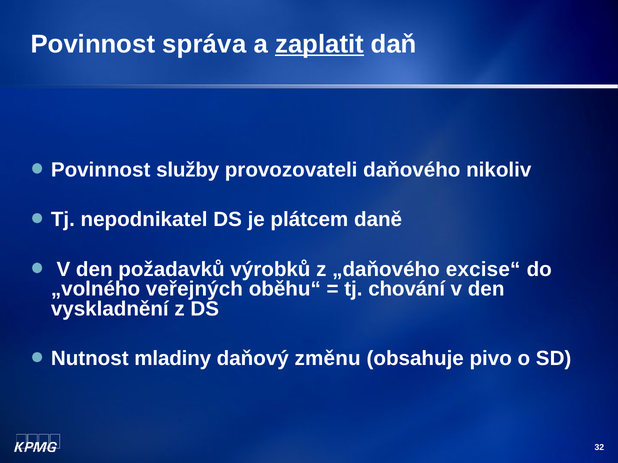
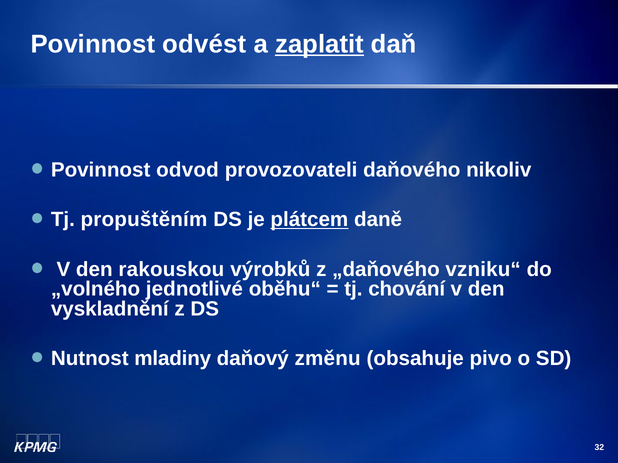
správa: správa -> odvést (204, 44)
služby: služby -> odvod (187, 170)
nepodnikatel: nepodnikatel -> propuštěním (144, 220)
plátcem underline: none -> present (309, 220)
požadavků: požadavků -> rakouskou (171, 270)
excise“: excise“ -> vzniku“ (483, 270)
veřejných: veřejných -> jednotlivé (194, 289)
